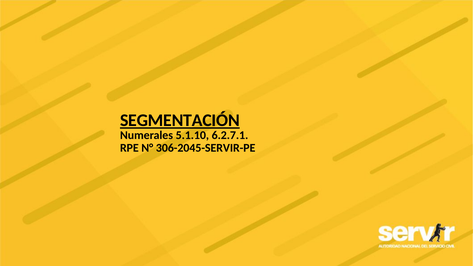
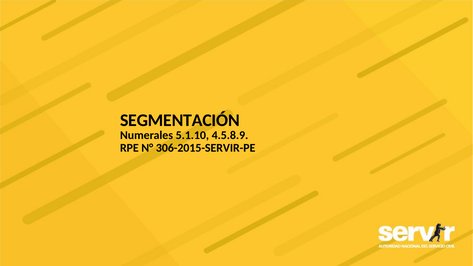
SEGMENTACIÓN underline: present -> none (180, 120)
6.2.7.1: 6.2.7.1 -> 4.5.8.9 (230, 135)
306-2045-SERVIR-PE: 306-2045-SERVIR-PE -> 306-2015-SERVIR-PE (206, 148)
